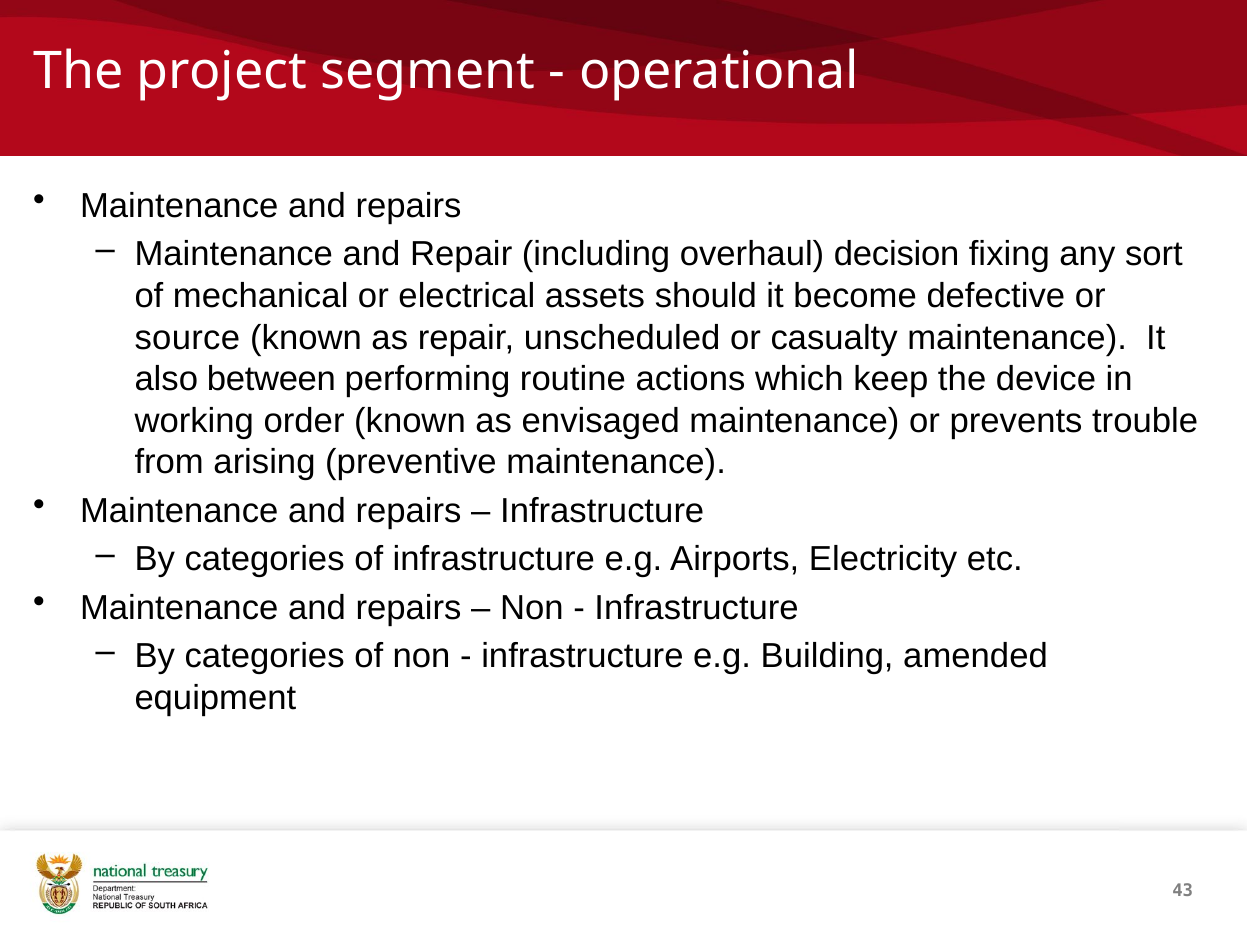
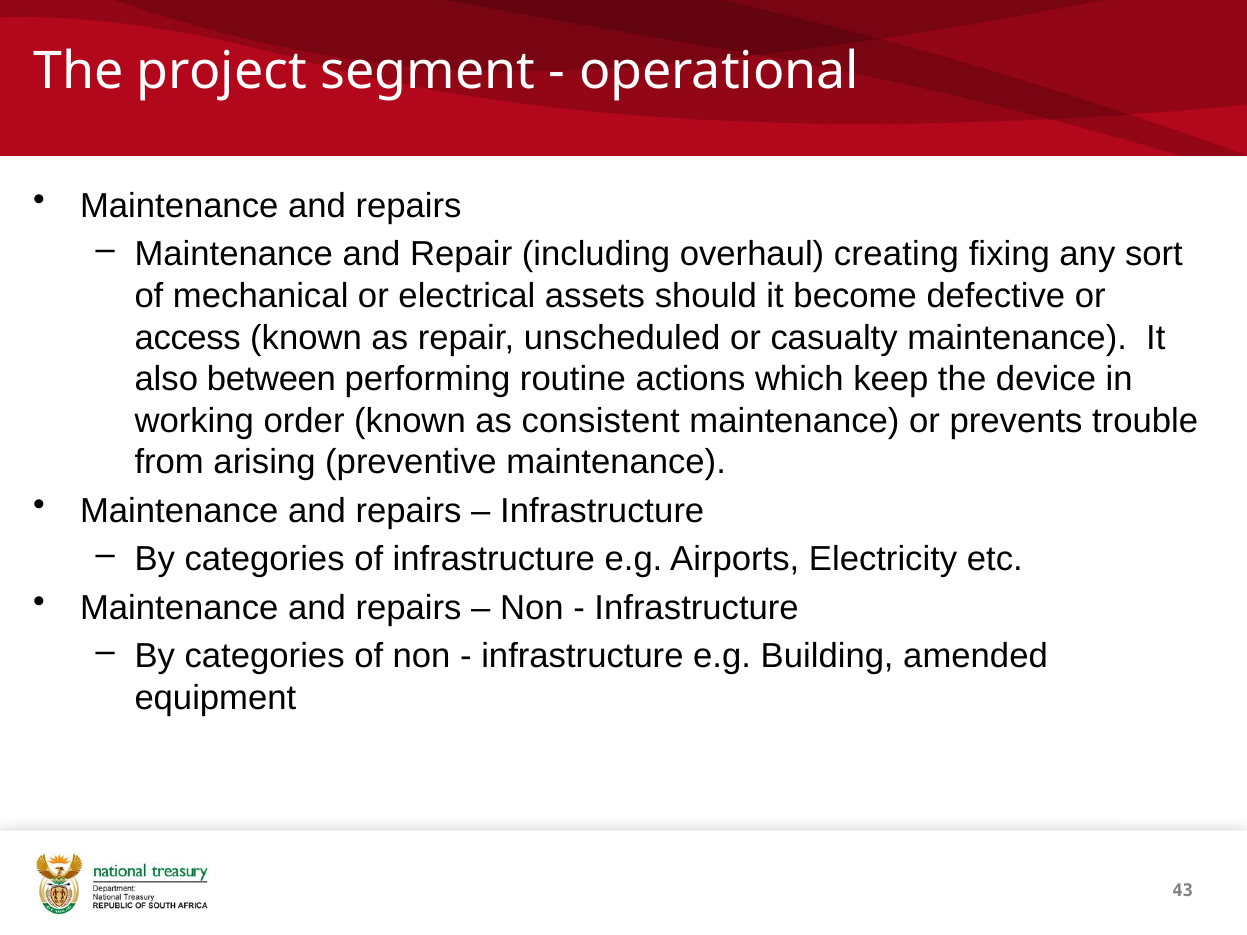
decision: decision -> creating (896, 255)
source: source -> access (188, 338)
envisaged: envisaged -> consistent (601, 421)
